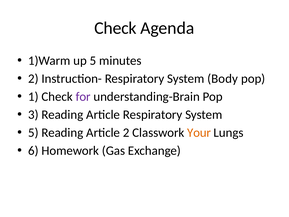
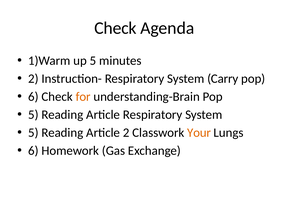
Body: Body -> Carry (223, 79)
1: 1 -> 6 (33, 97)
for colour: purple -> orange (83, 97)
3: 3 -> 5 (33, 115)
